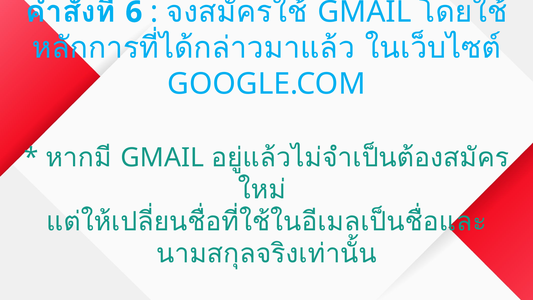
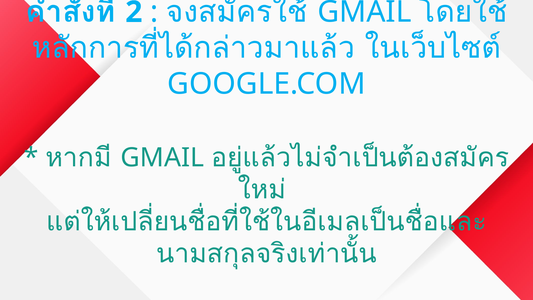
6: 6 -> 2 (134, 12)
